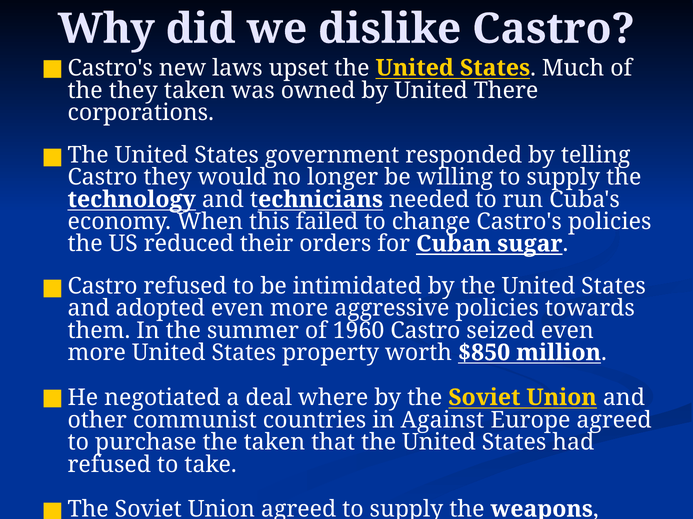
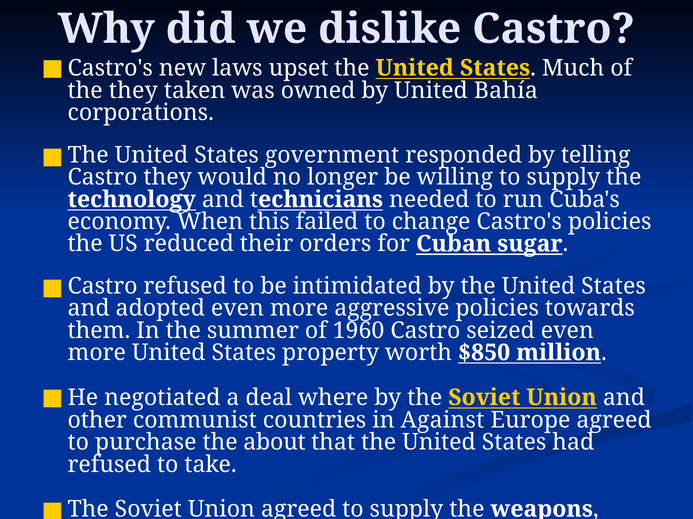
There: There -> Bahía (506, 91)
the taken: taken -> about (275, 443)
